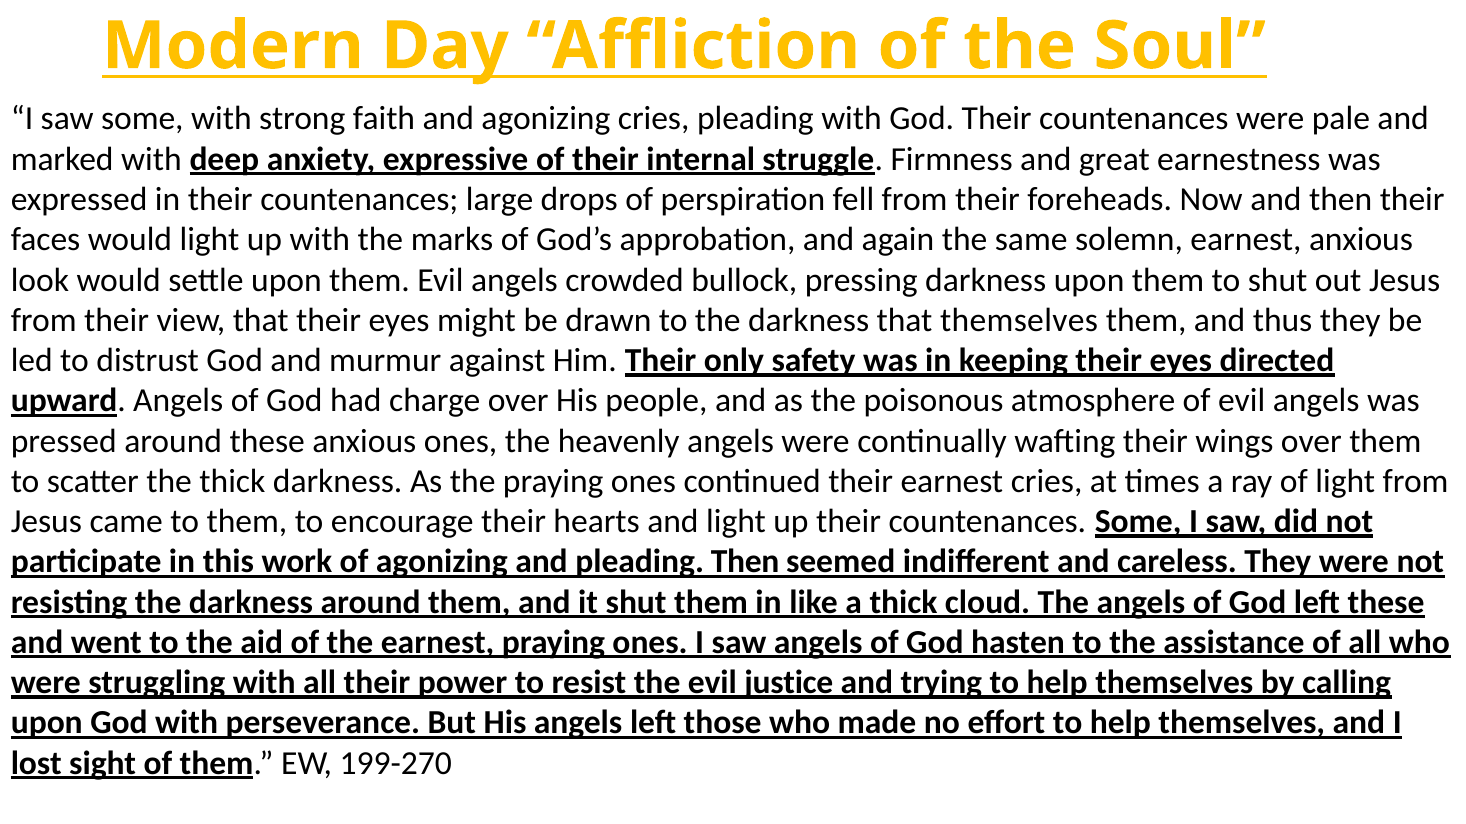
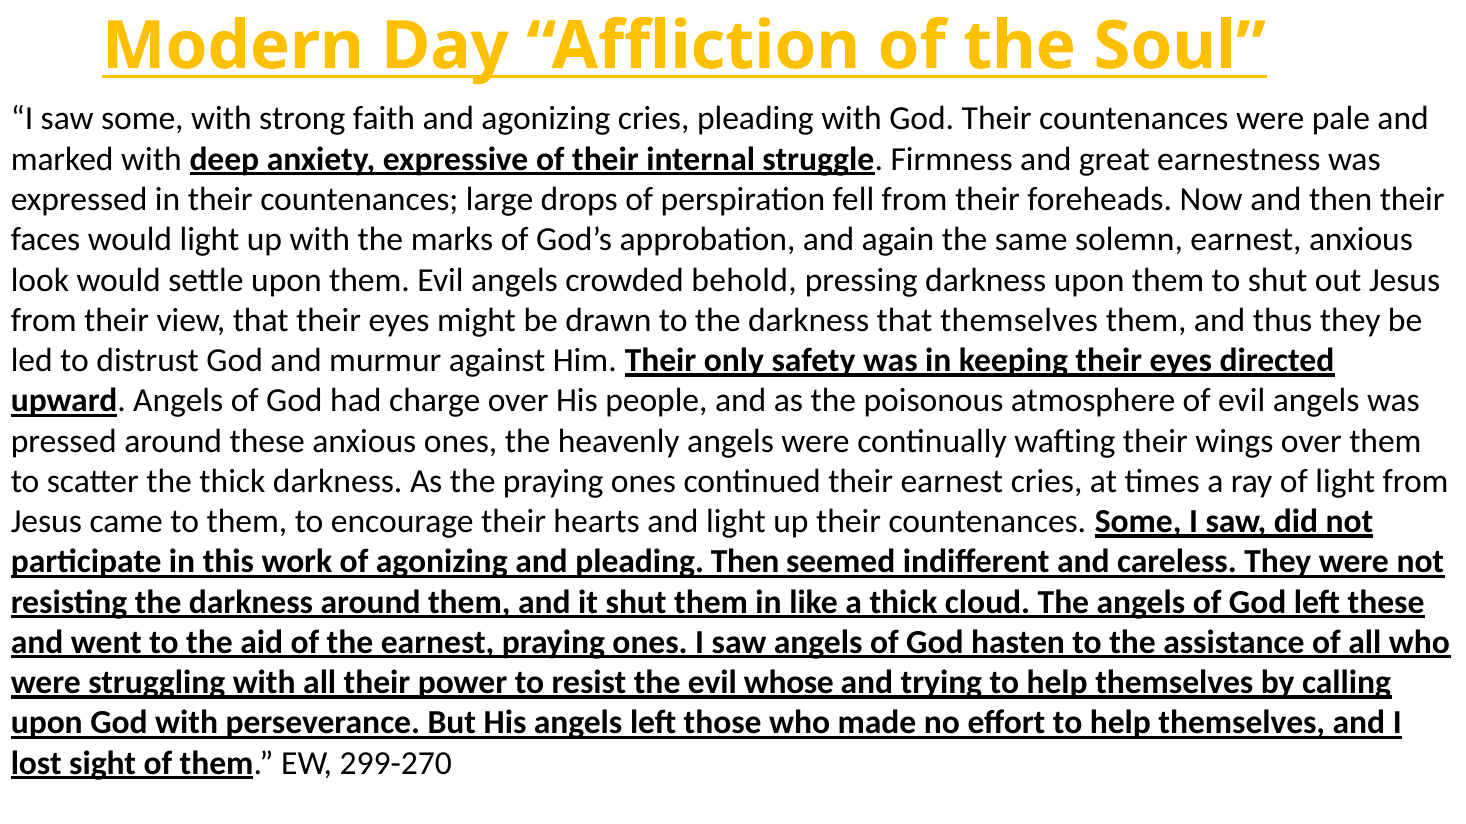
bullock: bullock -> behold (744, 280)
justice: justice -> whose (789, 683)
199-270: 199-270 -> 299-270 (396, 764)
